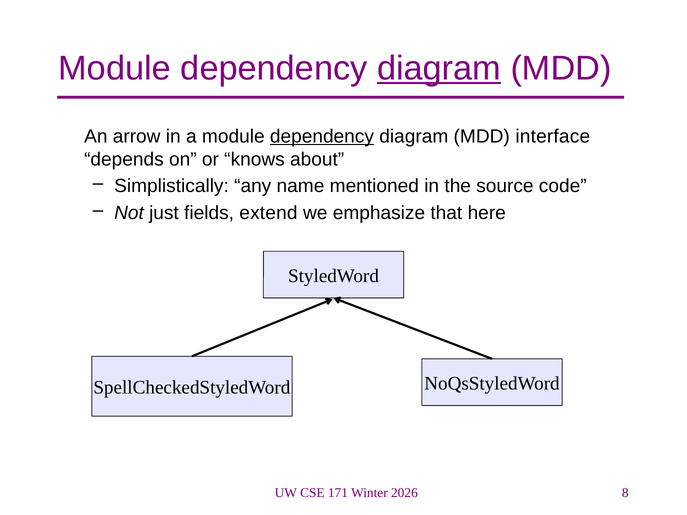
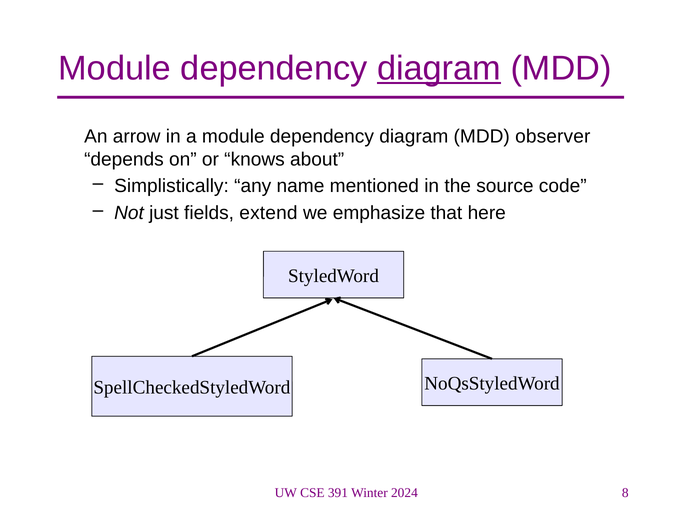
dependency underline: present -> none (322, 136)
interface: interface -> observer (553, 136)
171: 171 -> 391 (338, 493)
2026: 2026 -> 2024 (404, 493)
